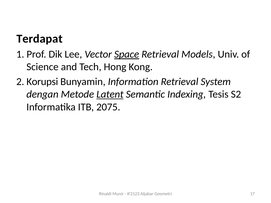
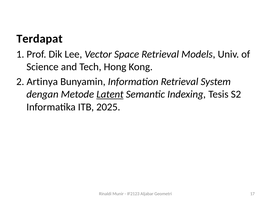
Space underline: present -> none (127, 54)
Korupsi: Korupsi -> Artinya (42, 82)
2075: 2075 -> 2025 (108, 107)
